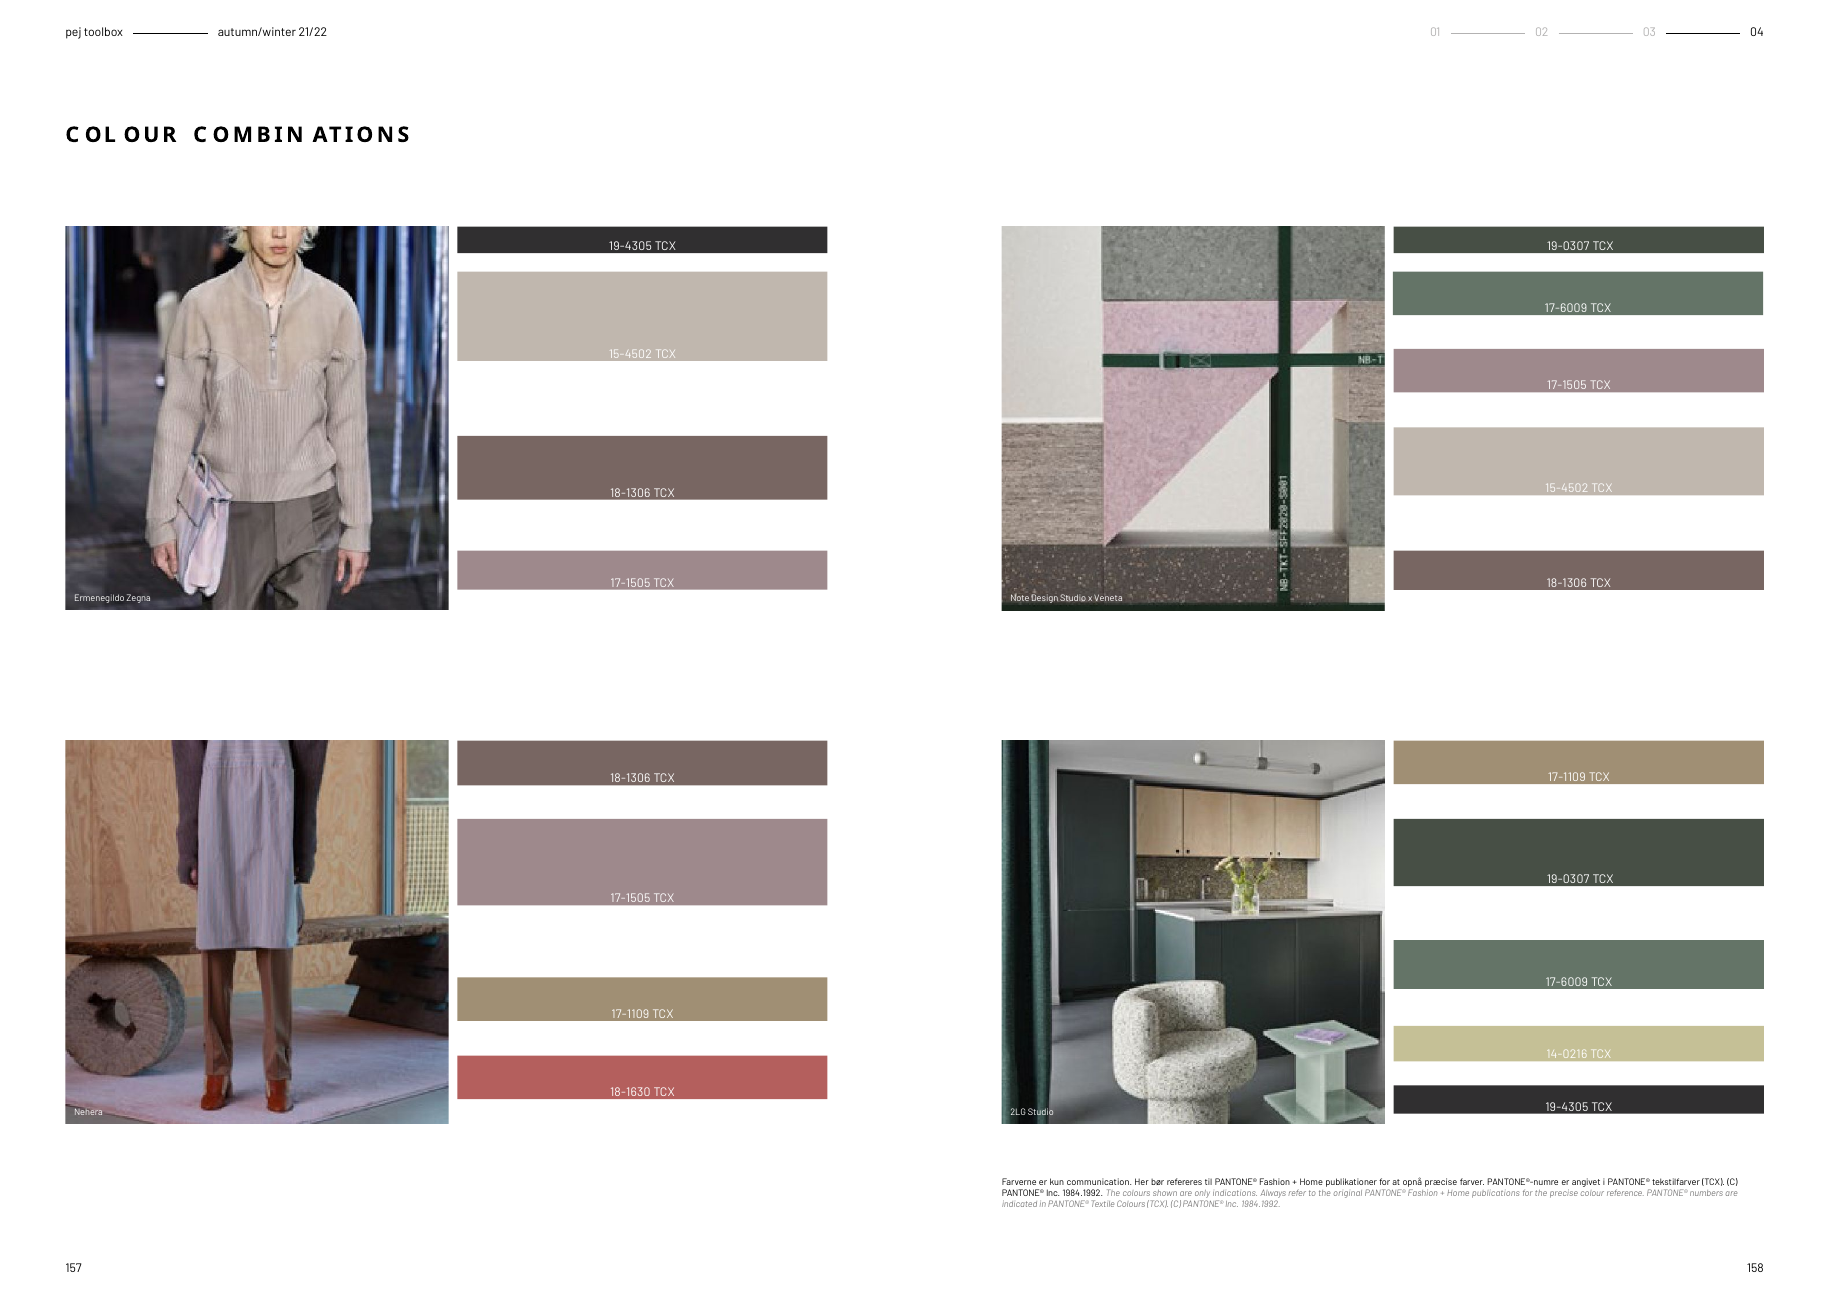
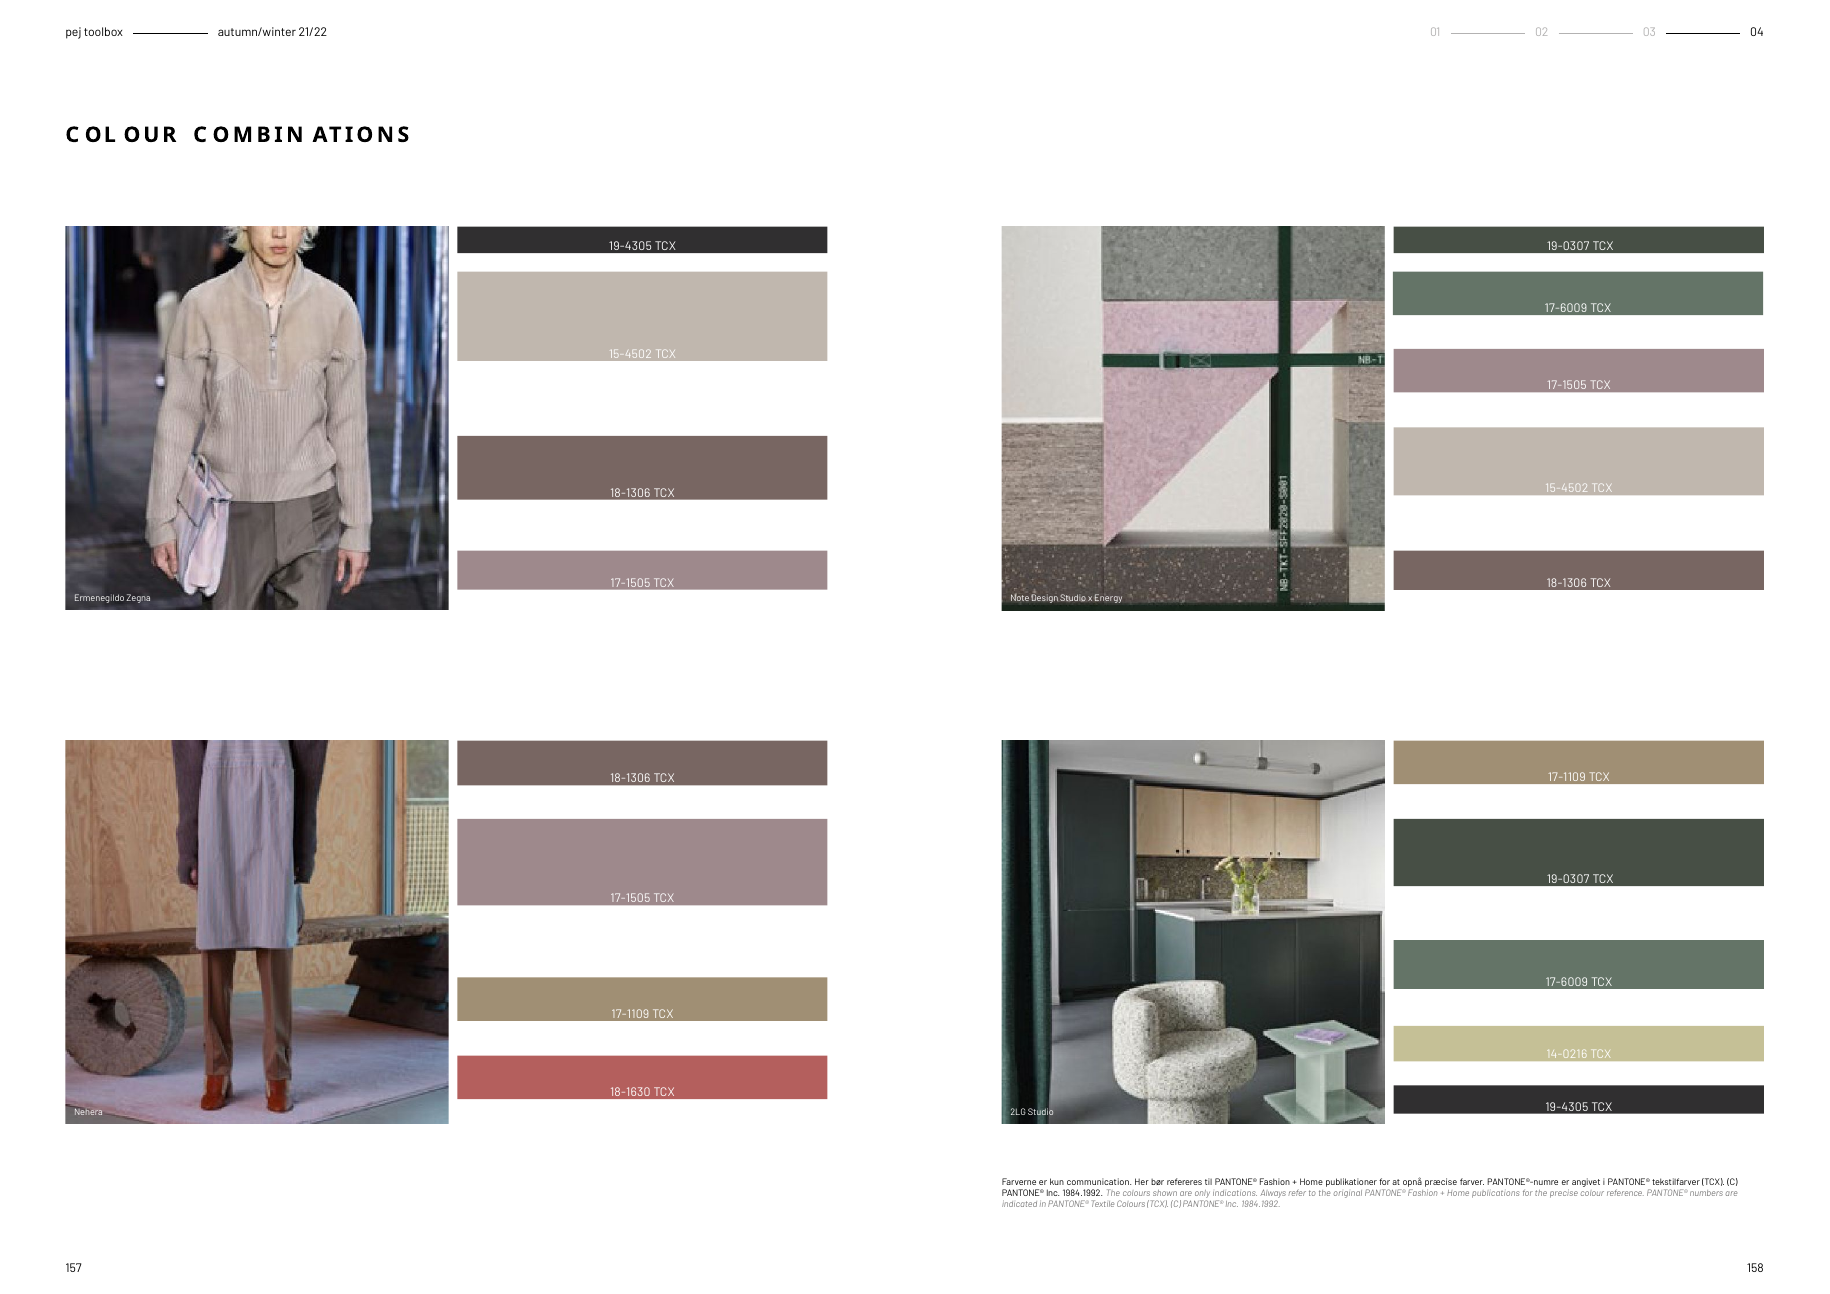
Veneta: Veneta -> Energy (1108, 598)
